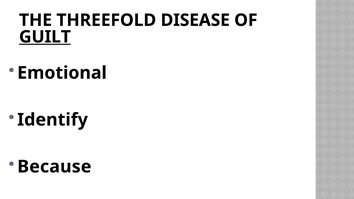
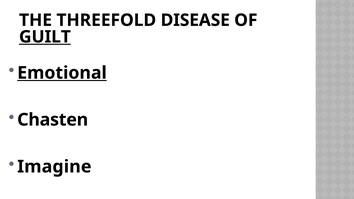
Emotional underline: none -> present (62, 73)
Identify: Identify -> Chasten (53, 120)
Because: Because -> Imagine (54, 167)
